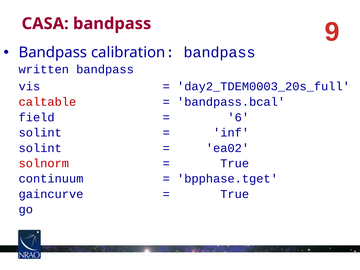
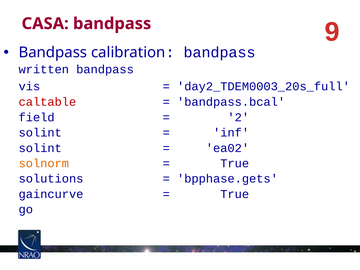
6: 6 -> 2 (238, 117)
solnorm colour: red -> orange (44, 163)
continuum: continuum -> solutions (51, 179)
bpphase.tget: bpphase.tget -> bpphase.gets (227, 179)
